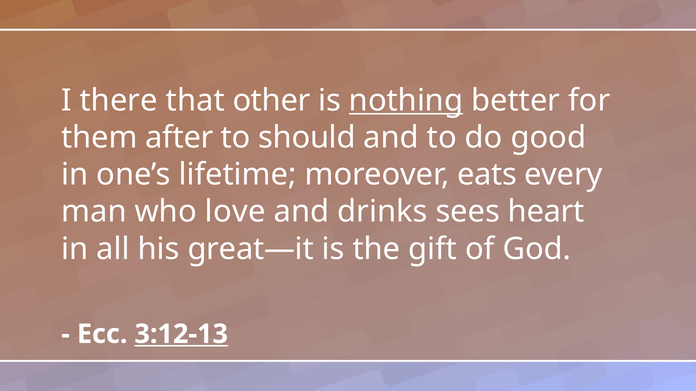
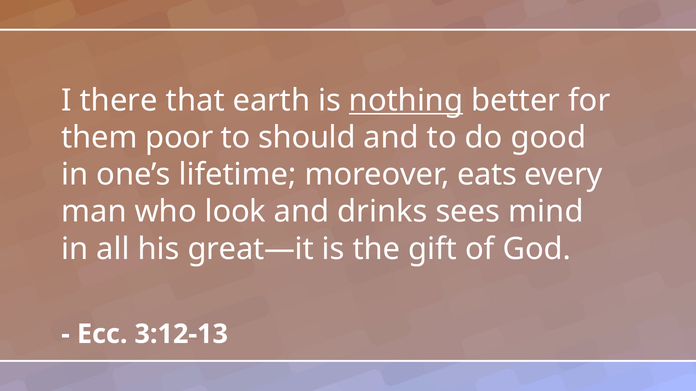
other: other -> earth (271, 101)
after: after -> poor (179, 138)
love: love -> look (235, 212)
heart: heart -> mind (546, 212)
3:12-13 underline: present -> none (181, 334)
